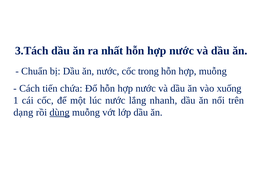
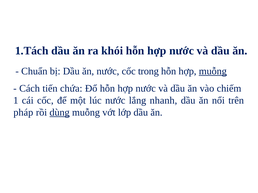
3.Tách: 3.Tách -> 1.Tách (32, 51)
nhất: nhất -> khói (112, 51)
muỗng underline: none -> present (213, 71)
xuống: xuống -> chiếm (229, 89)
dạng: dạng -> pháp (23, 113)
